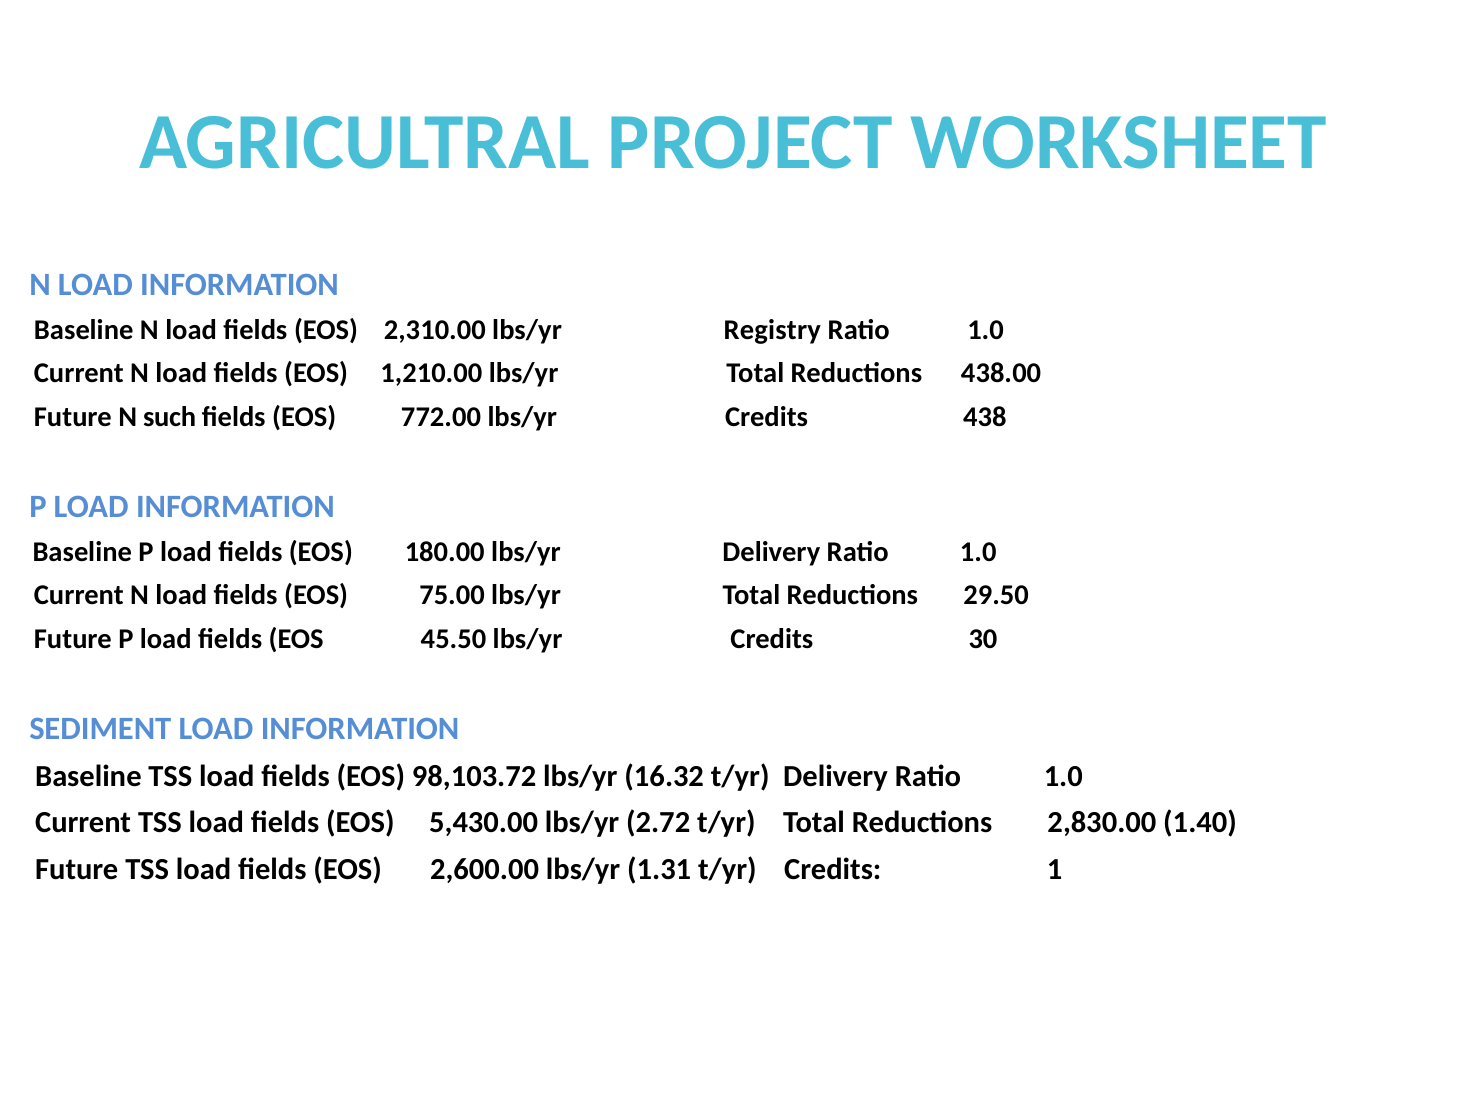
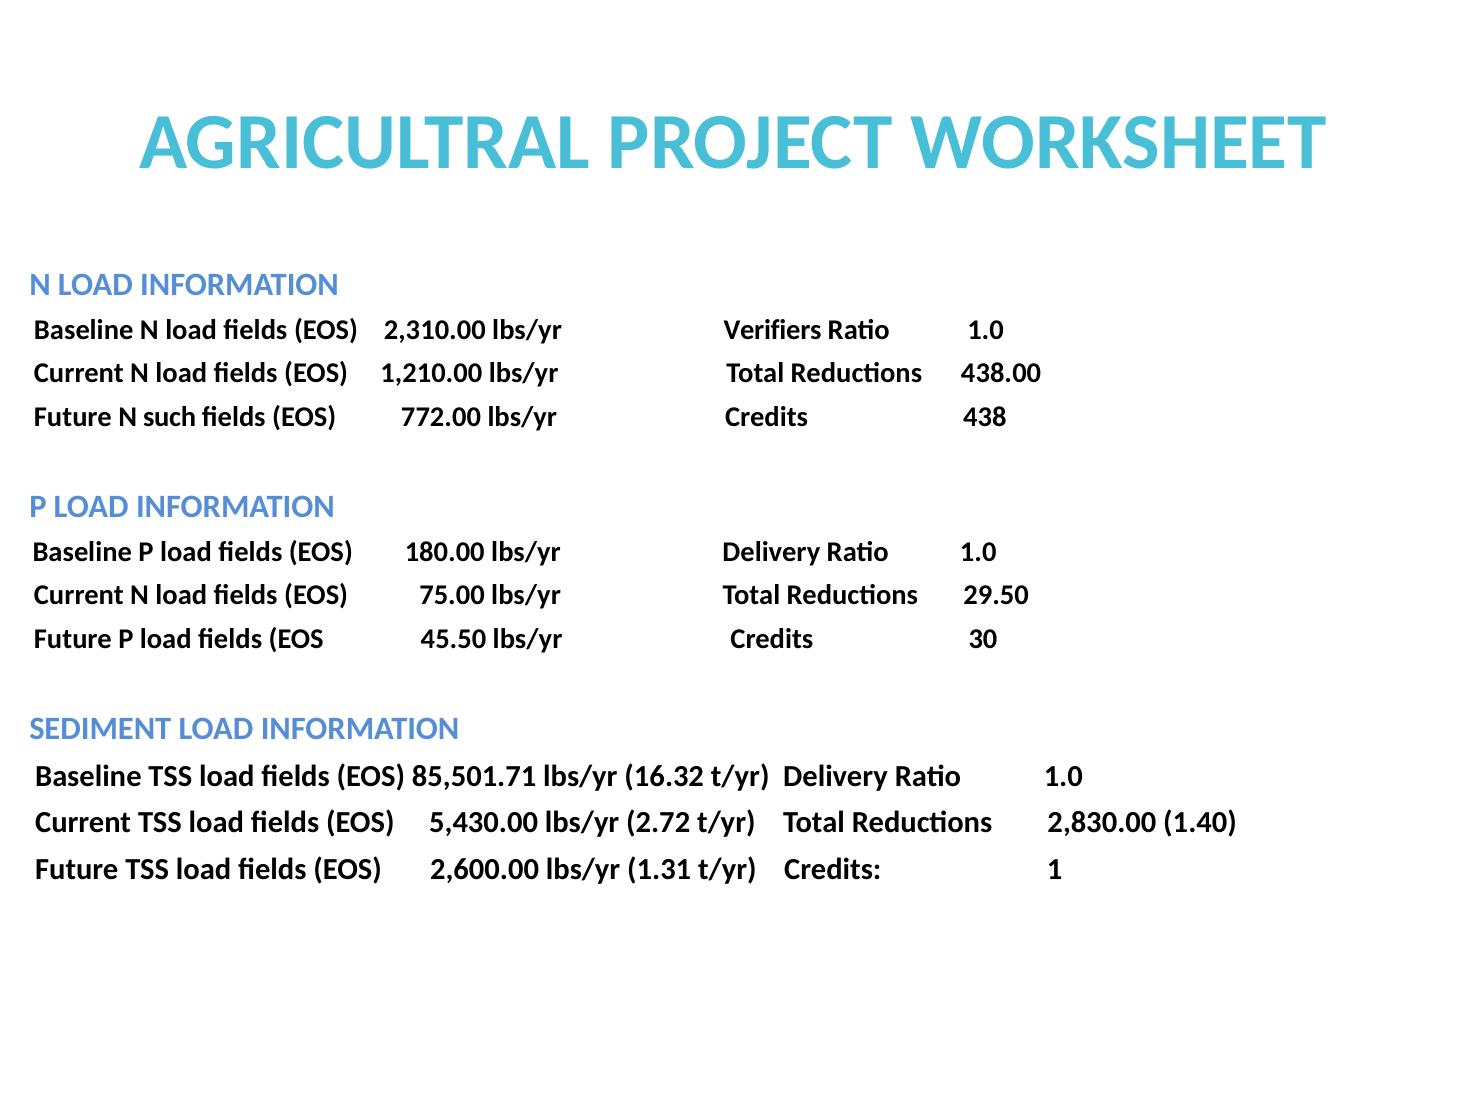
Registry: Registry -> Verifiers (772, 330)
98,103.72: 98,103.72 -> 85,501.71 (474, 776)
